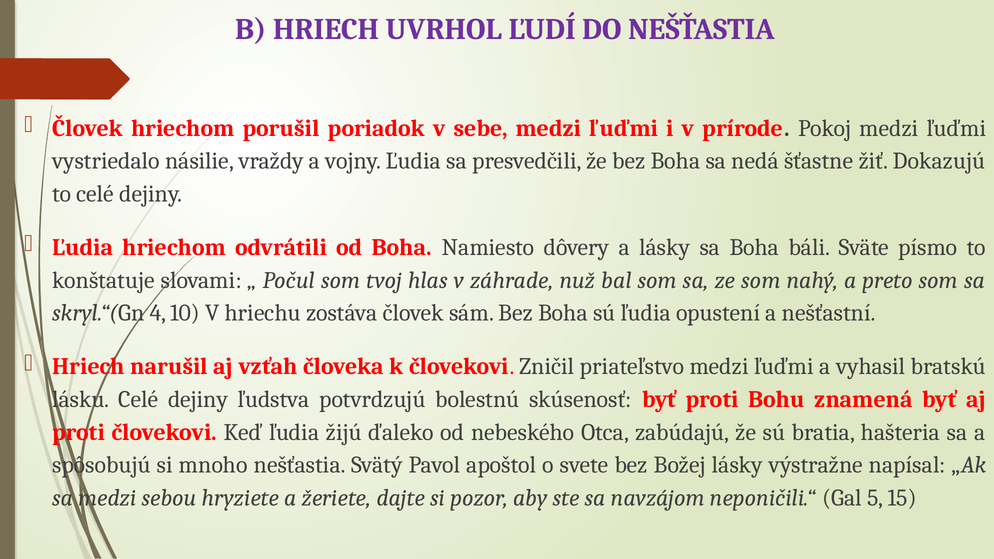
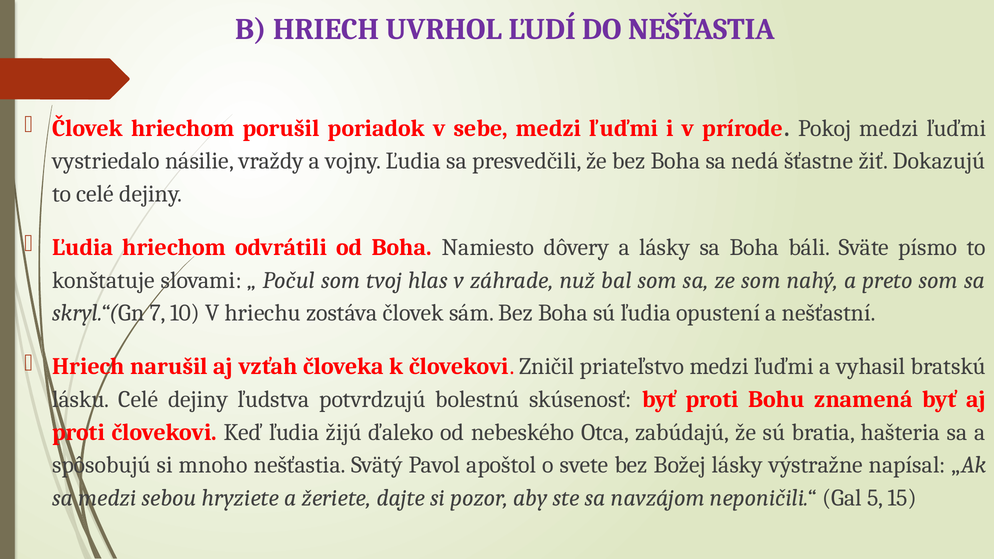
4: 4 -> 7 (158, 313)
